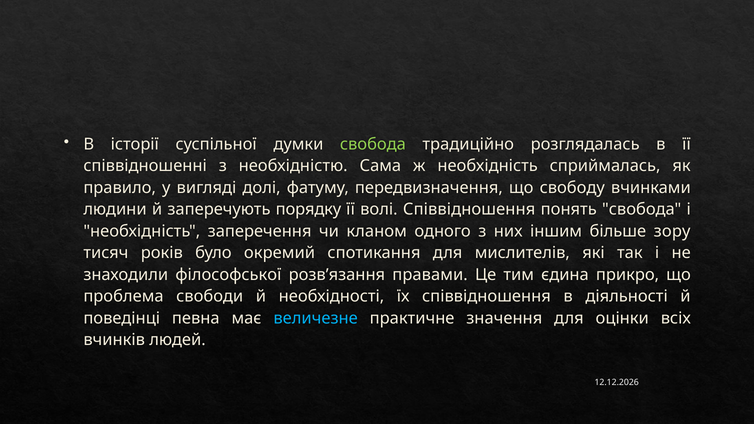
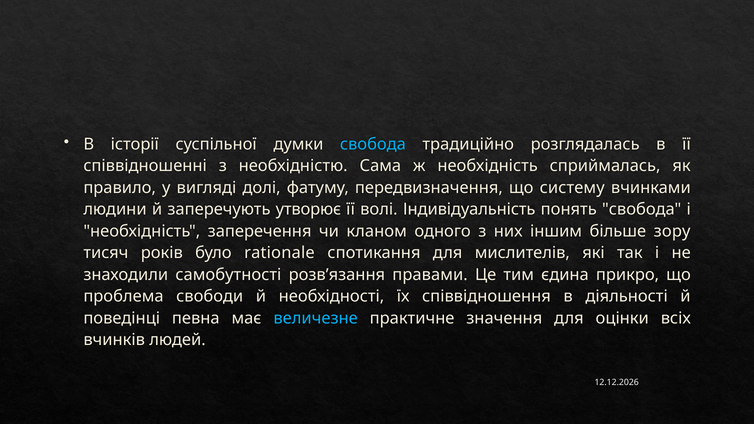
свобода colour: light green -> light blue (373, 144)
свободу: свободу -> систему (572, 188)
порядку: порядку -> утворює (308, 210)
волі Співвідношення: Співвідношення -> Індивідуальність (469, 210)
окремий: окремий -> rationale (279, 253)
філософської: філософської -> самобутності (228, 275)
